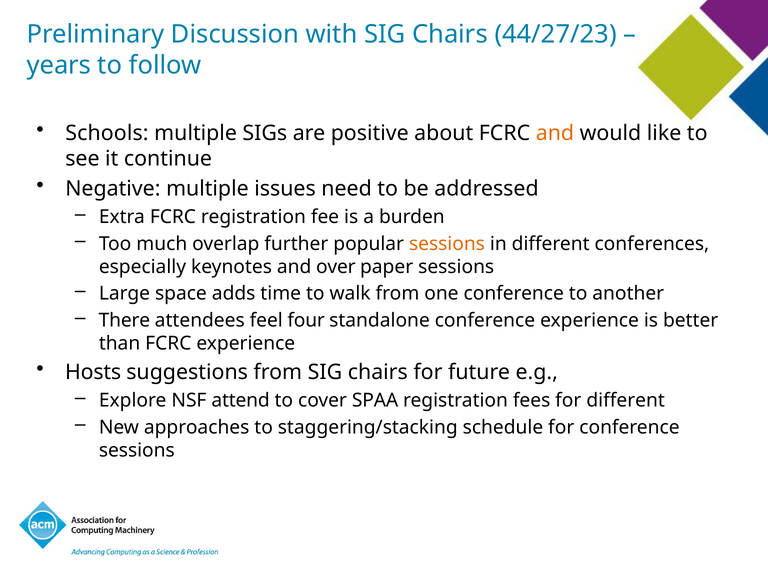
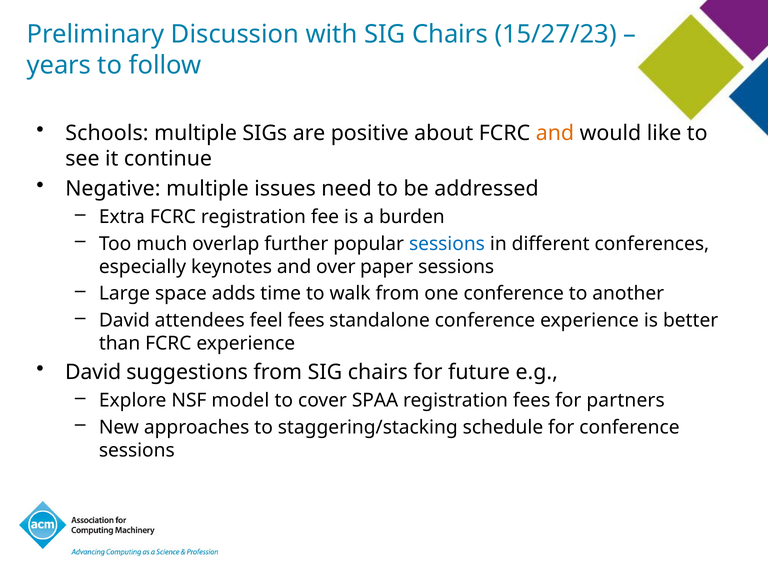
44/27/23: 44/27/23 -> 15/27/23 (556, 34)
sessions colour: orange -> blue (447, 244)
There: There -> David (124, 321)
feel four: four -> fees (306, 321)
Hosts: Hosts -> David (93, 372)
attend: attend -> model (240, 400)
for different: different -> partners (626, 400)
